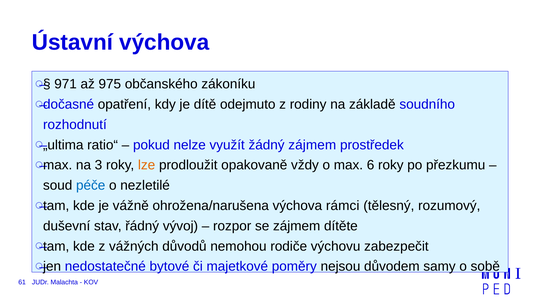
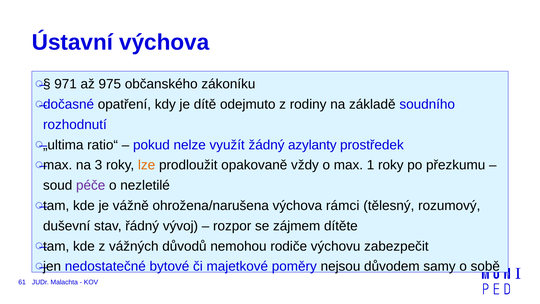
žádný zájmem: zájmem -> azylanty (312, 145)
6: 6 -> 1 (371, 165)
péče colour: blue -> purple (91, 185)
